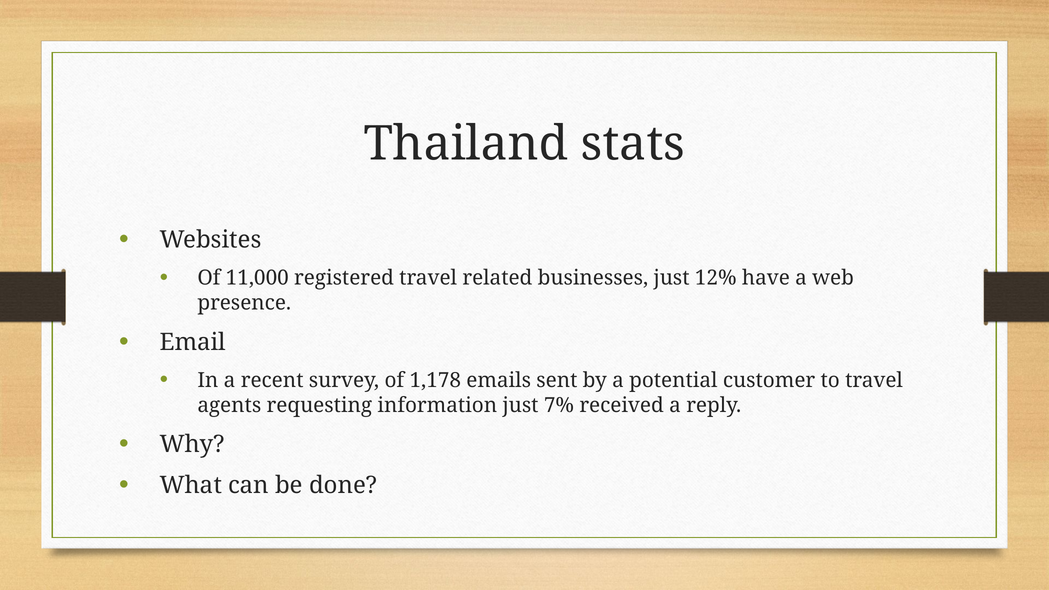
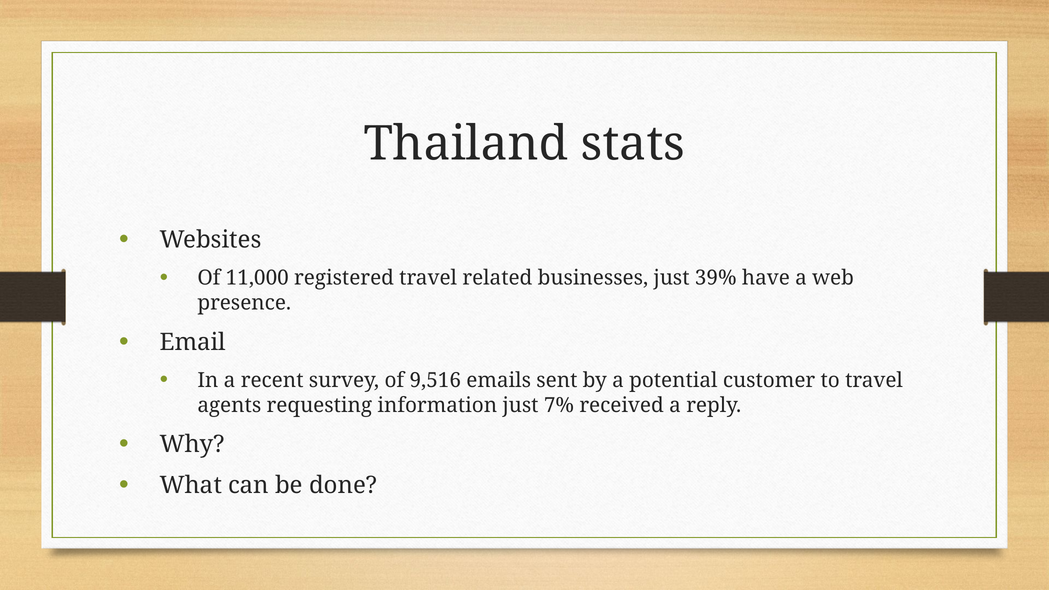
12%: 12% -> 39% (716, 278)
1,178: 1,178 -> 9,516 (435, 380)
